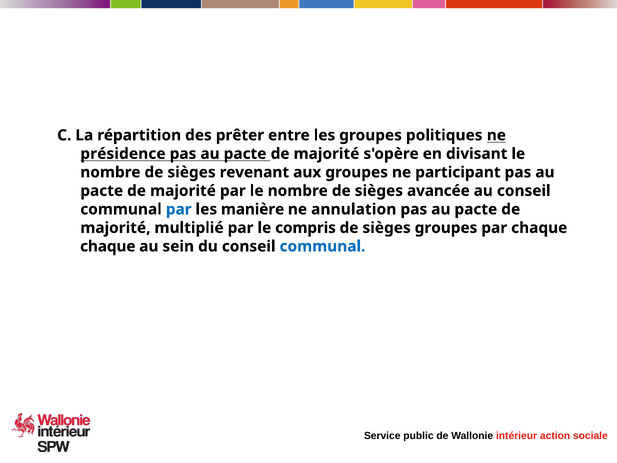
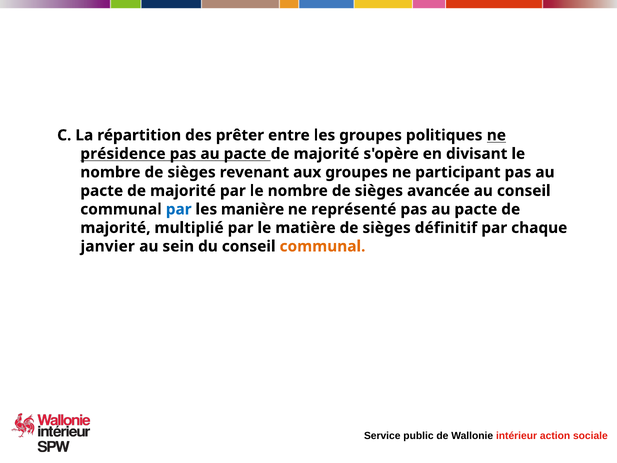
annulation: annulation -> représenté (354, 209)
compris: compris -> matière (305, 228)
sièges groupes: groupes -> définitif (446, 228)
chaque: chaque -> janvier (108, 246)
communal colour: blue -> orange (322, 246)
